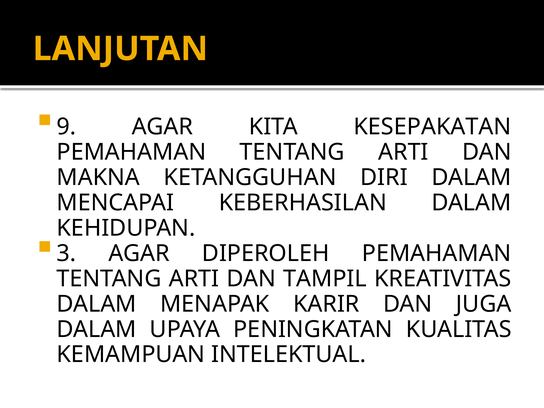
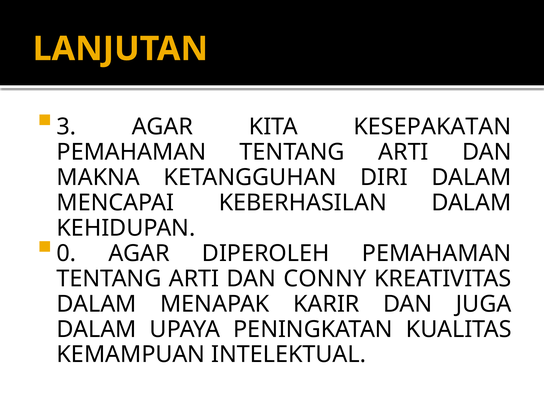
9: 9 -> 3 (66, 127)
3: 3 -> 0 (66, 253)
TAMPIL: TAMPIL -> CONNY (325, 279)
